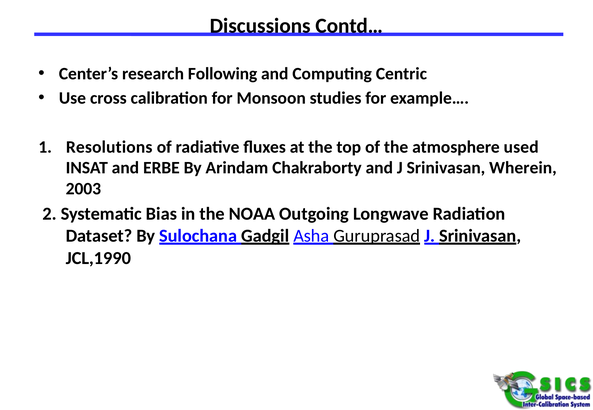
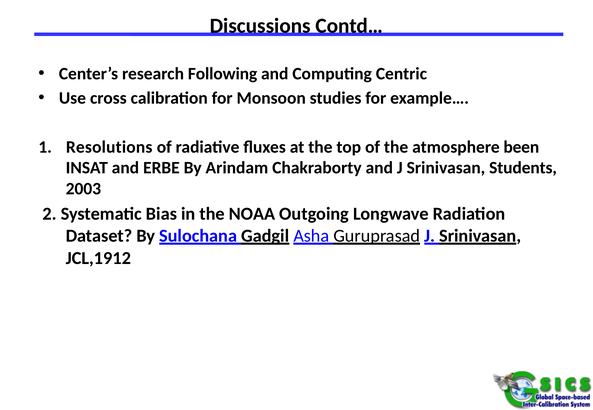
used: used -> been (521, 147)
Wherein: Wherein -> Students (523, 168)
JCL,1990: JCL,1990 -> JCL,1912 (98, 258)
